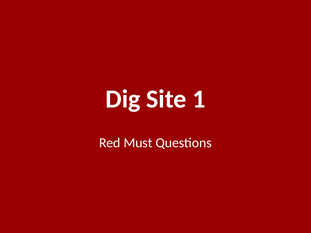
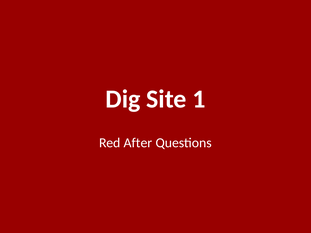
Must: Must -> After (138, 143)
